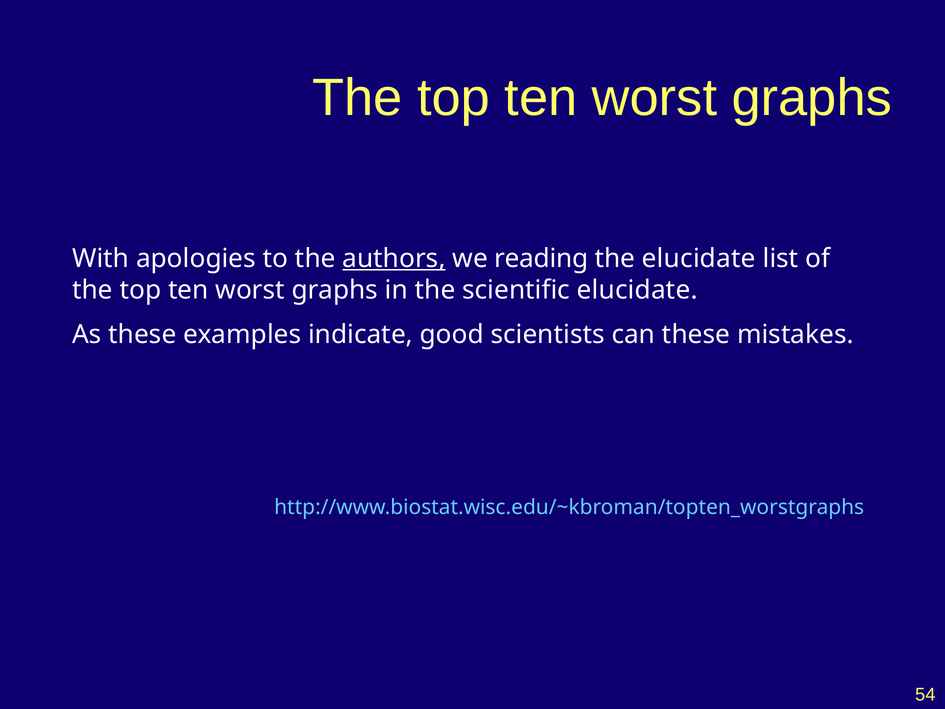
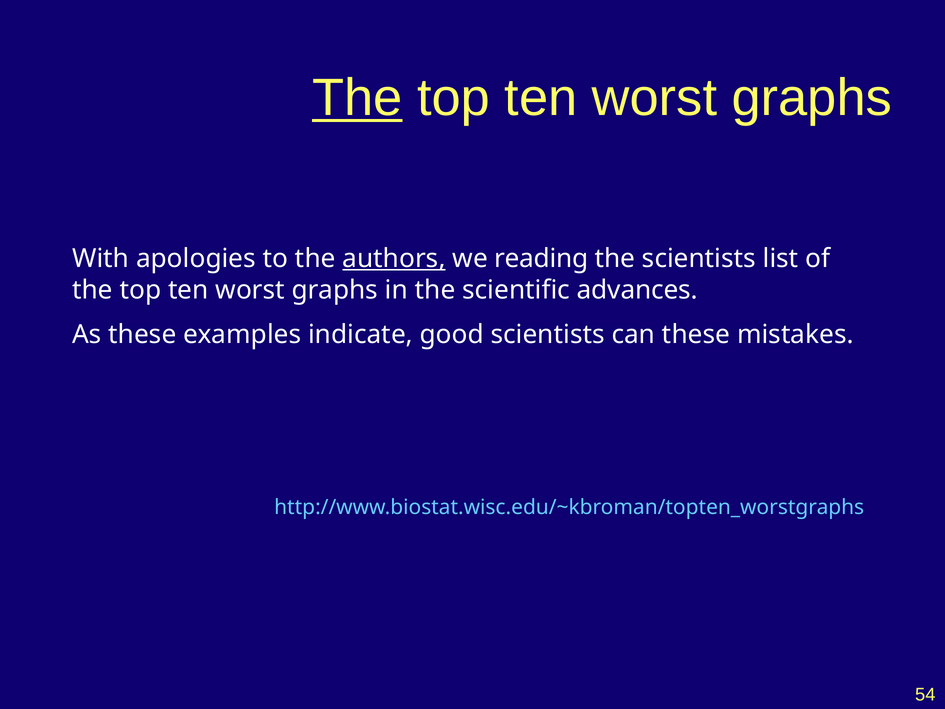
The underline: none -> present (357, 98)
the elucidate: elucidate -> scientists (699, 258)
scientific elucidate: elucidate -> advances (637, 290)
